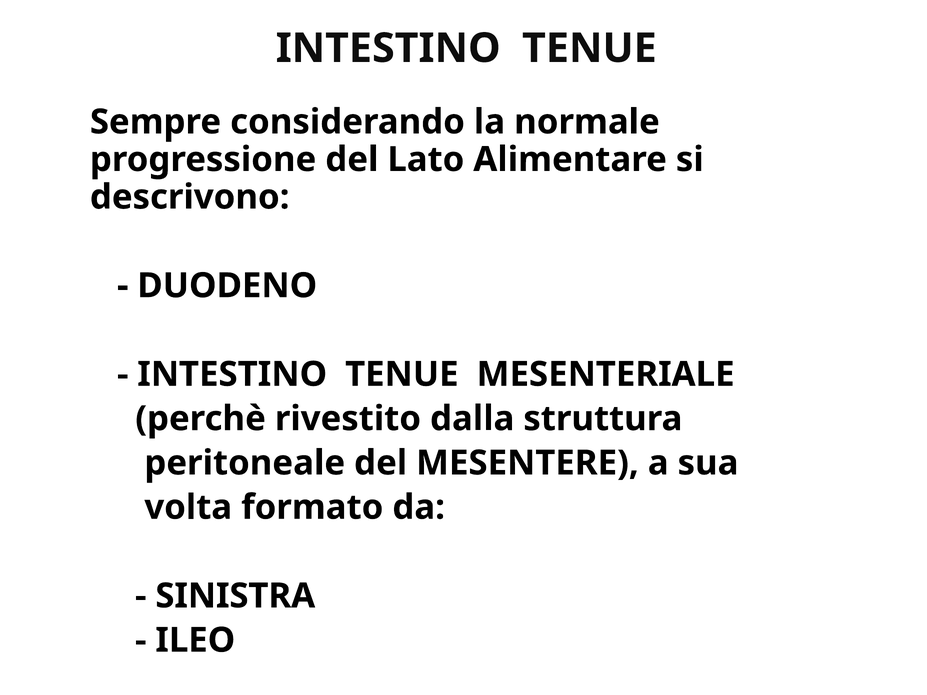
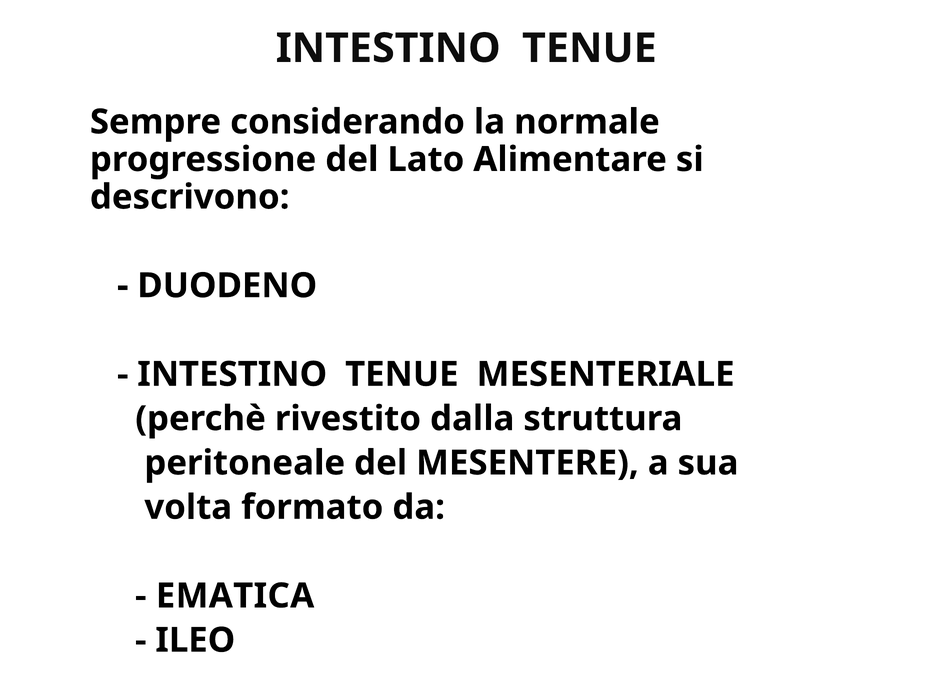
SINISTRA: SINISTRA -> EMATICA (235, 596)
